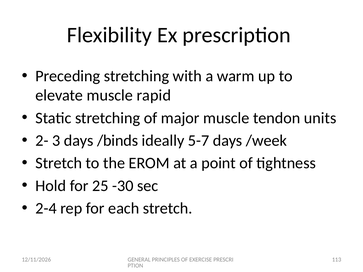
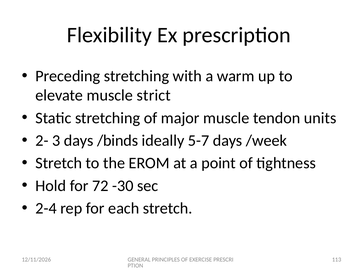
rapid: rapid -> strict (154, 96)
25: 25 -> 72 (100, 186)
